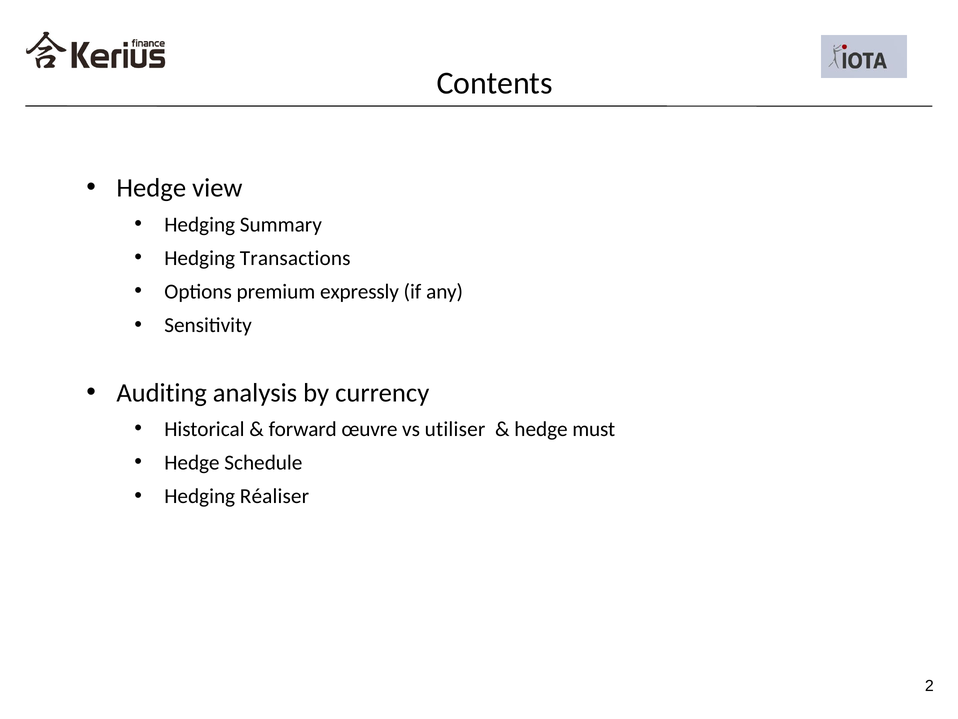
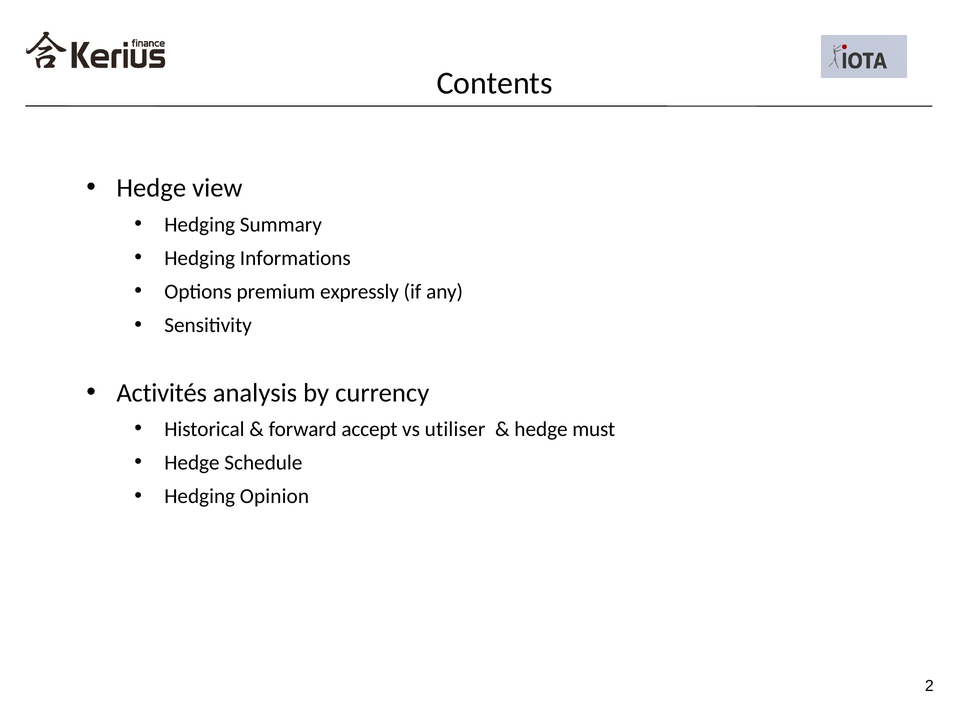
Transactions: Transactions -> Informations (295, 258)
Auditing: Auditing -> Activités (162, 392)
œuvre: œuvre -> accept (369, 429)
Réaliser: Réaliser -> Opinion (274, 496)
